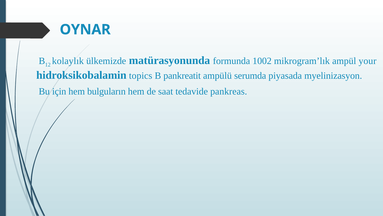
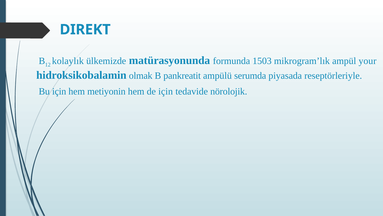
OYNAR: OYNAR -> DIREKT (85, 29)
1002: 1002 -> 1503 (262, 61)
topics: topics -> olmak (141, 76)
myelinizasyon: myelinizasyon -> reseptörleriyle (333, 76)
bulguların: bulguların -> metiyonin (106, 91)
de saat: saat -> için (166, 91)
pankreas: pankreas -> nörolojik (229, 91)
